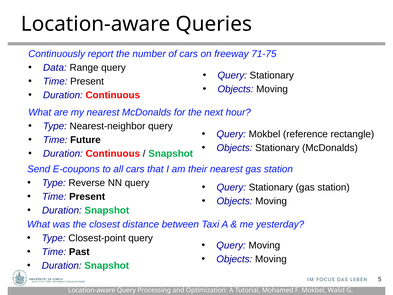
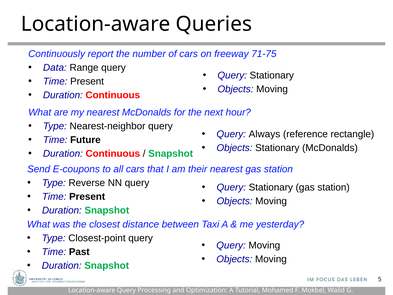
Query Mokbel: Mokbel -> Always (264, 134)
